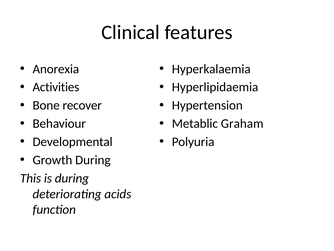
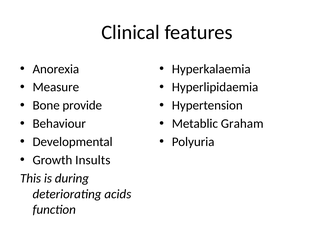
Activities: Activities -> Measure (56, 87)
recover: recover -> provide (82, 105)
Growth During: During -> Insults (93, 160)
